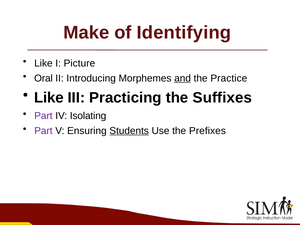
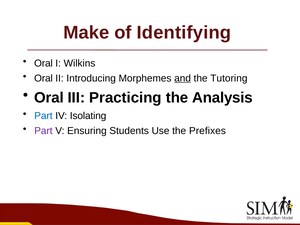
Like: Like -> Oral (43, 63)
Picture: Picture -> Wilkins (79, 63)
Practice: Practice -> Tutoring (229, 78)
Like: Like -> Oral (49, 98)
Suffixes: Suffixes -> Analysis (222, 98)
Part colour: purple -> blue (43, 116)
Students underline: present -> none (129, 131)
